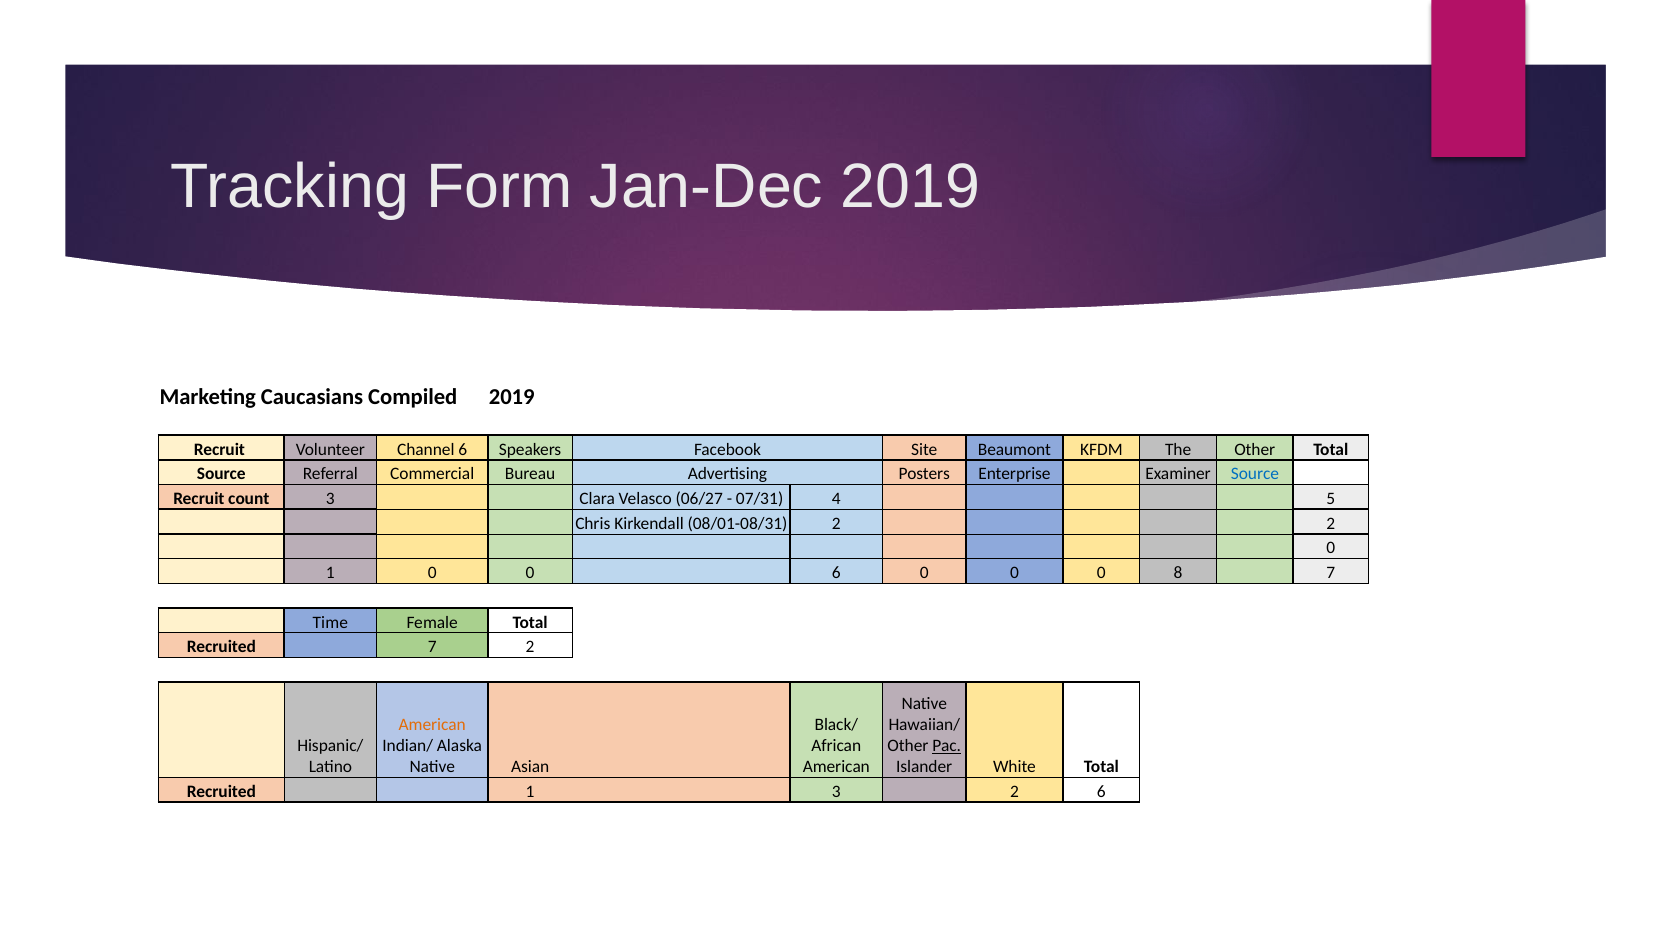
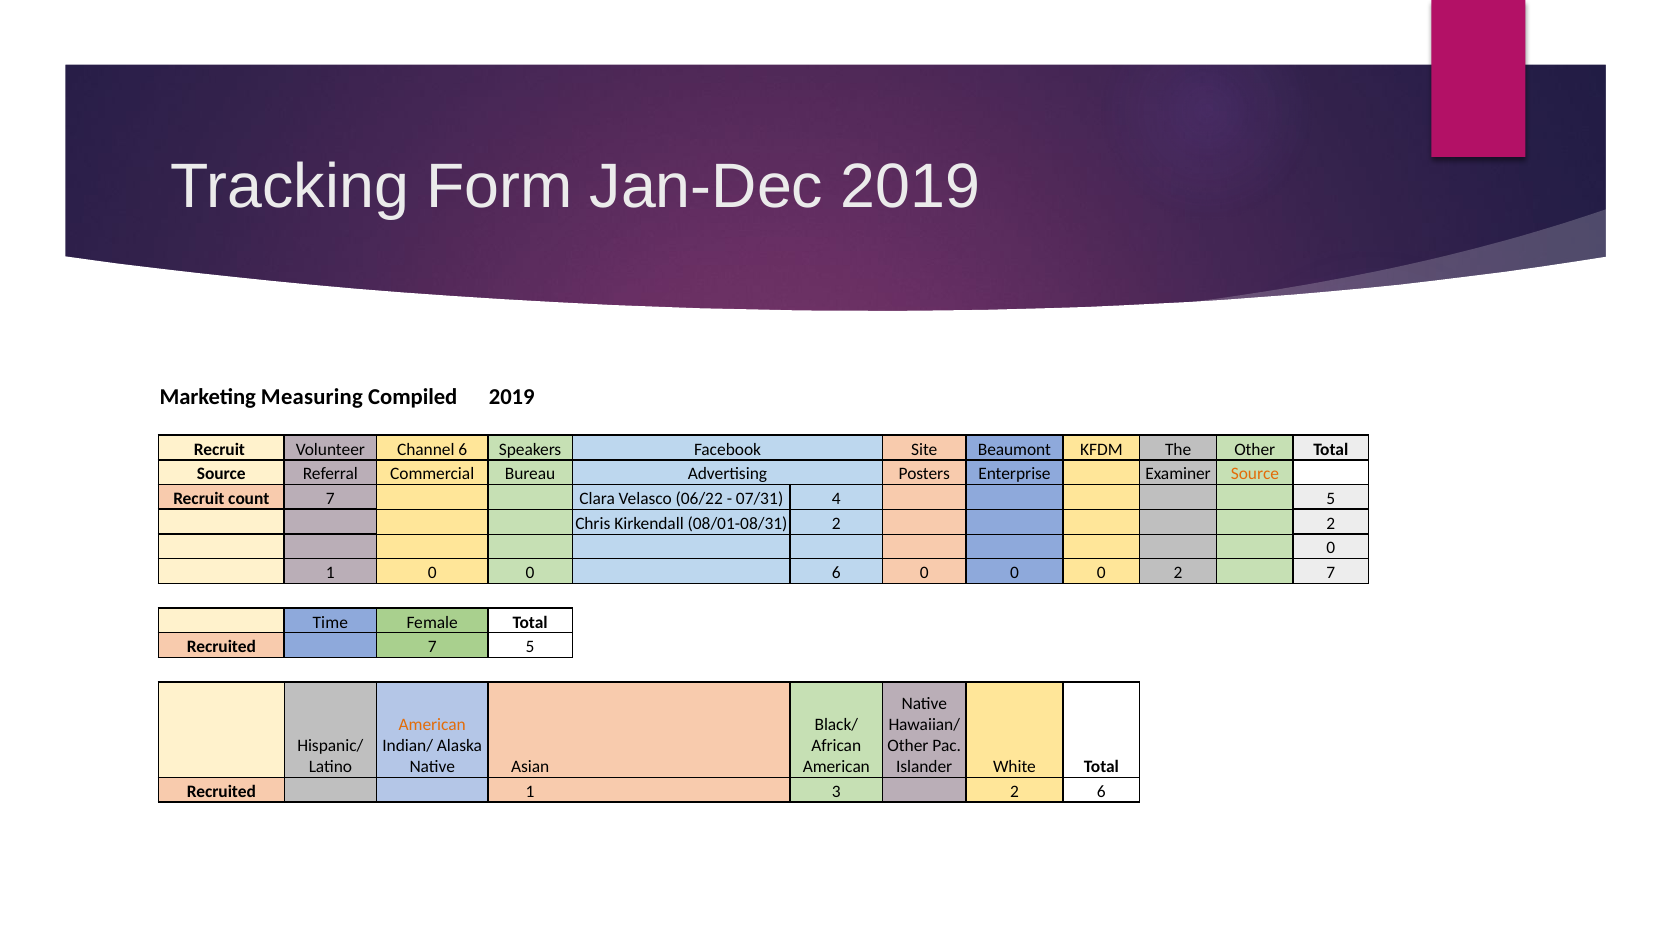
Caucasians: Caucasians -> Measuring (312, 397)
Source colour: blue -> orange (1255, 474)
count 3: 3 -> 7 (330, 499)
06/27: 06/27 -> 06/22 (699, 499)
0 8: 8 -> 2 (1178, 573)
7 2: 2 -> 5 (530, 647)
Pac underline: present -> none (947, 745)
